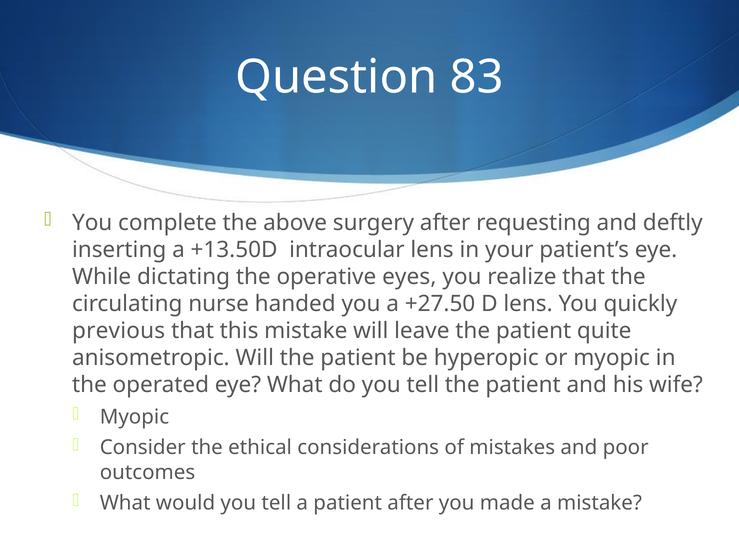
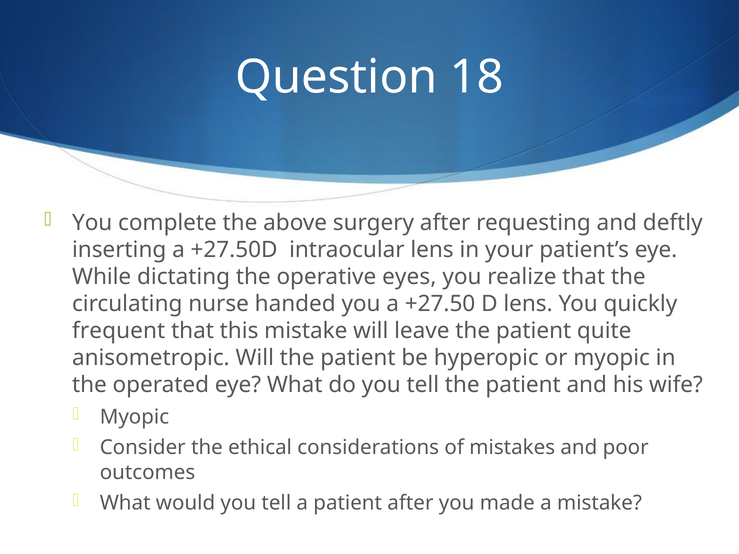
83: 83 -> 18 (477, 77)
+13.50D: +13.50D -> +27.50D (234, 250)
previous: previous -> frequent (119, 331)
